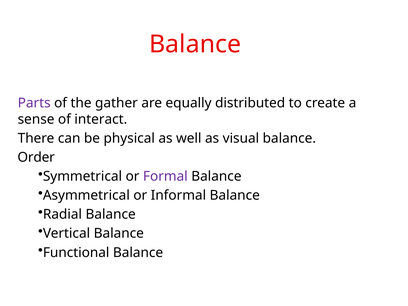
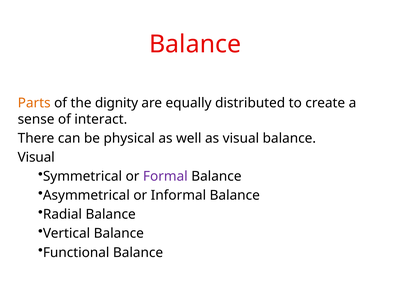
Parts colour: purple -> orange (34, 103)
gather: gather -> dignity (117, 103)
Order: Order -> Visual (36, 157)
